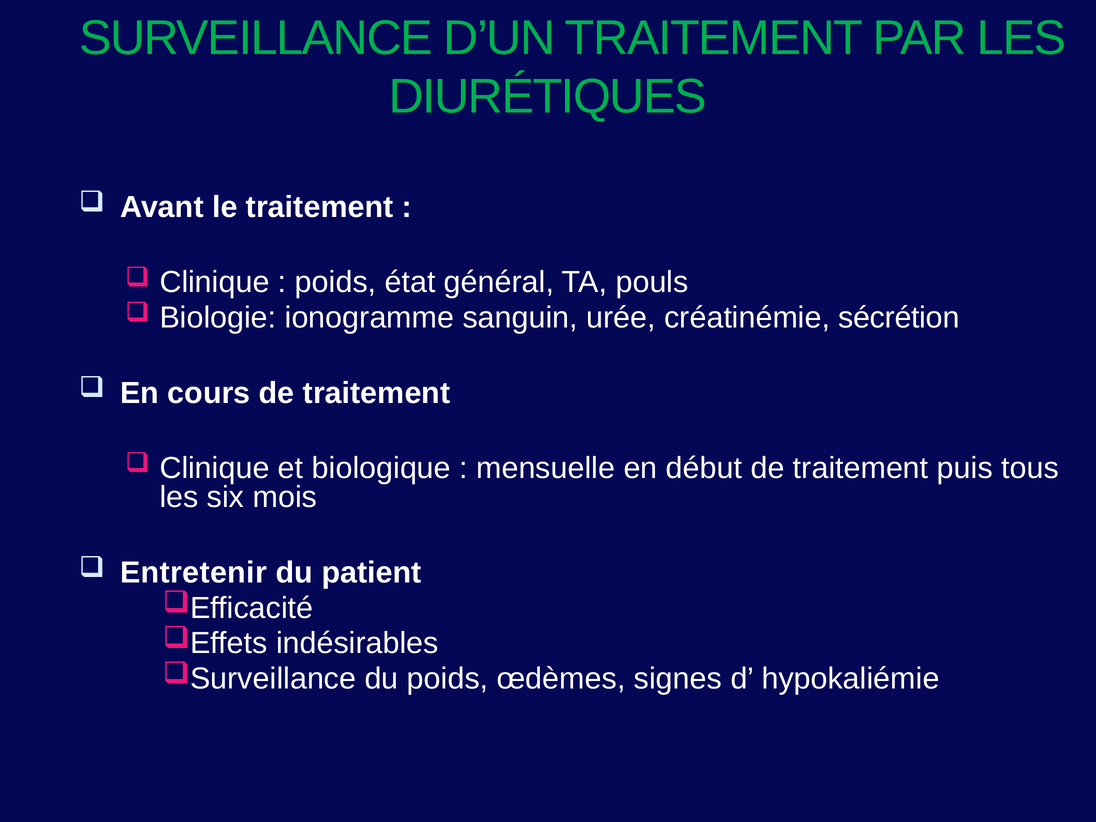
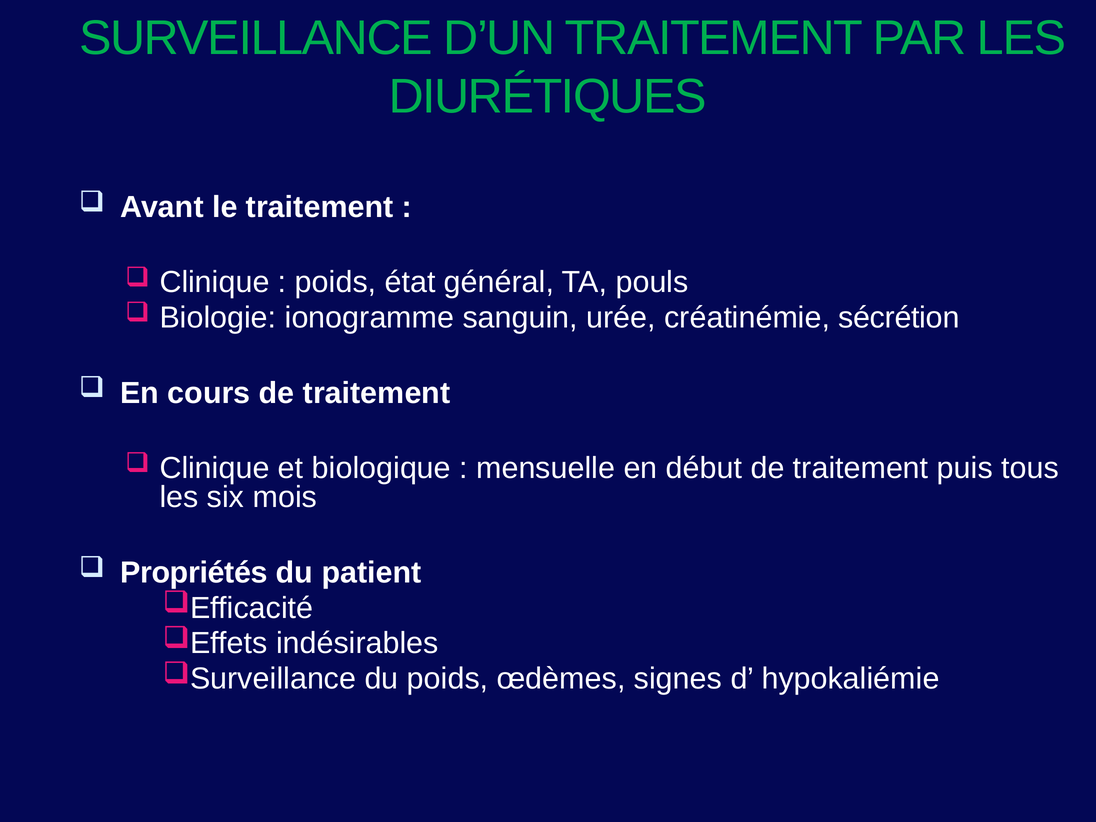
Entretenir: Entretenir -> Propriétés (194, 573)
